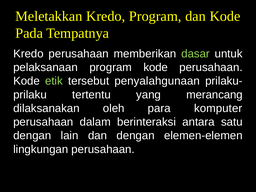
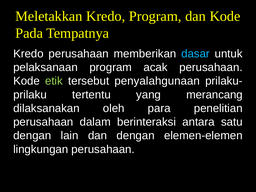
dasar colour: light green -> light blue (196, 54)
program kode: kode -> acak (156, 67)
komputer: komputer -> penelitian (218, 108)
